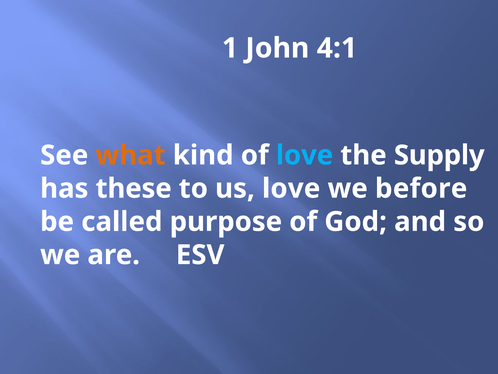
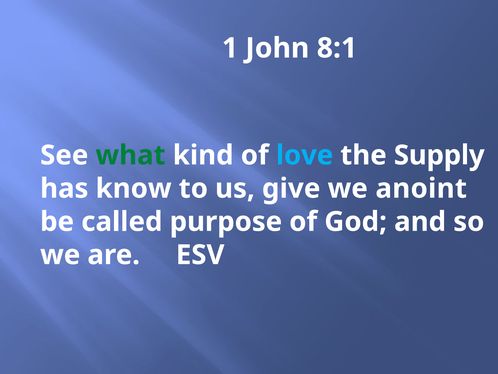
4:1: 4:1 -> 8:1 (337, 48)
what colour: orange -> green (131, 155)
these: these -> know (134, 188)
us love: love -> give (291, 188)
before: before -> anoint (421, 188)
